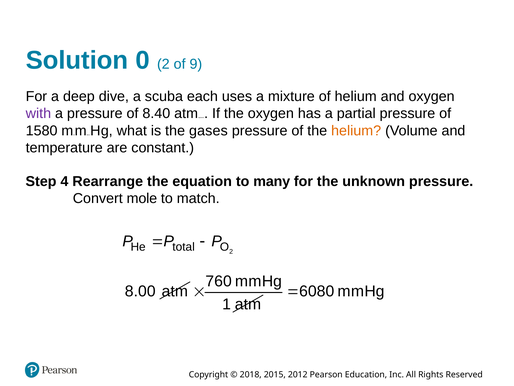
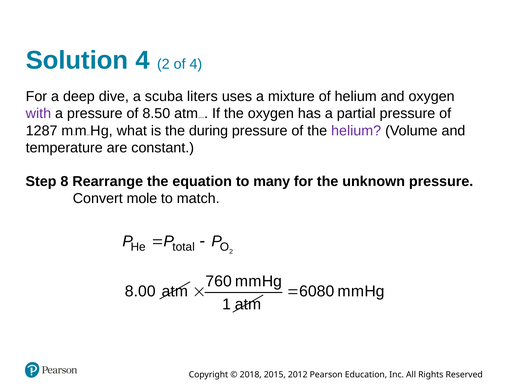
Solution 0: 0 -> 4 (143, 60)
of 9: 9 -> 4 (196, 64)
each: each -> liters (202, 96)
8.40: 8.40 -> 8.50 (156, 113)
1580: 1580 -> 1287 (42, 130)
gases: gases -> during (209, 130)
helium colour: orange -> purple (356, 130)
4: 4 -> 8 (64, 181)
